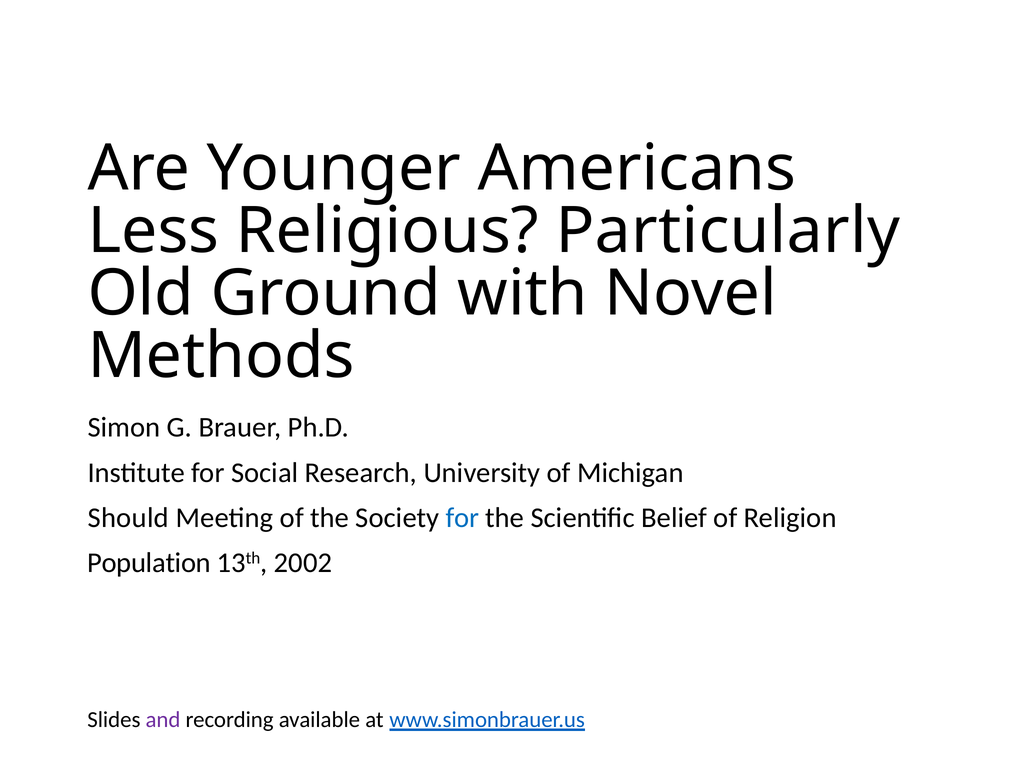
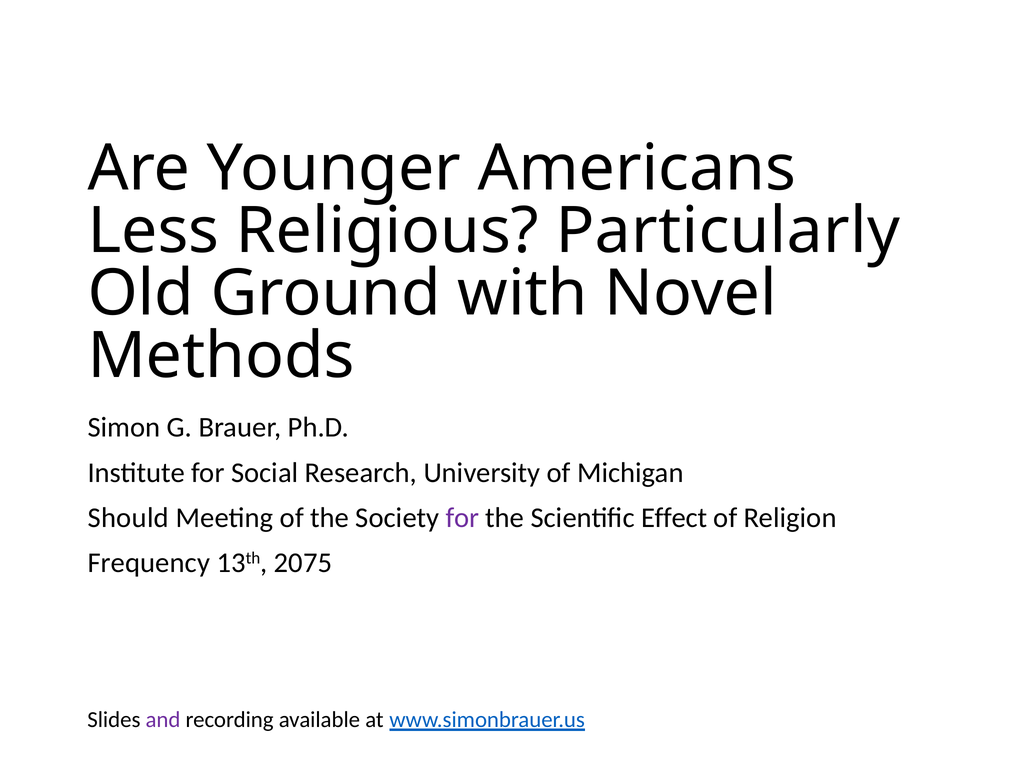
for colour: blue -> purple (462, 518)
Belief: Belief -> Effect (674, 518)
Population: Population -> Frequency (149, 563)
2002: 2002 -> 2075 (303, 563)
